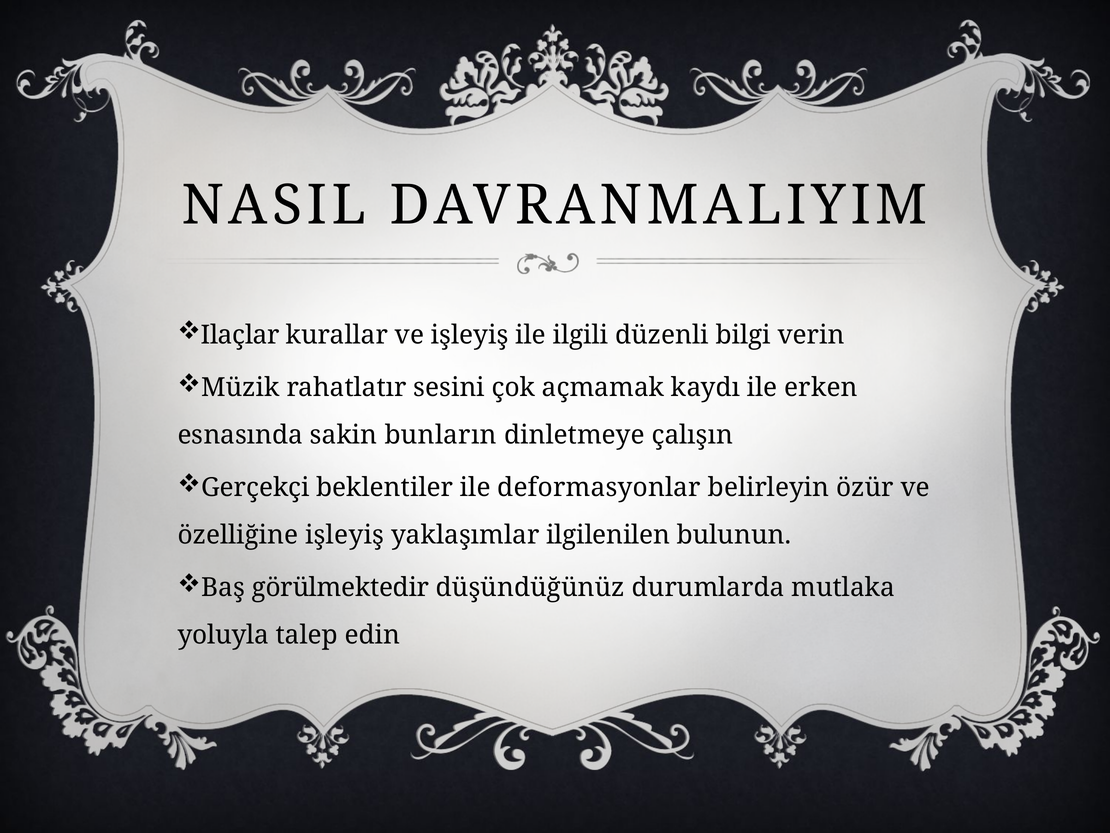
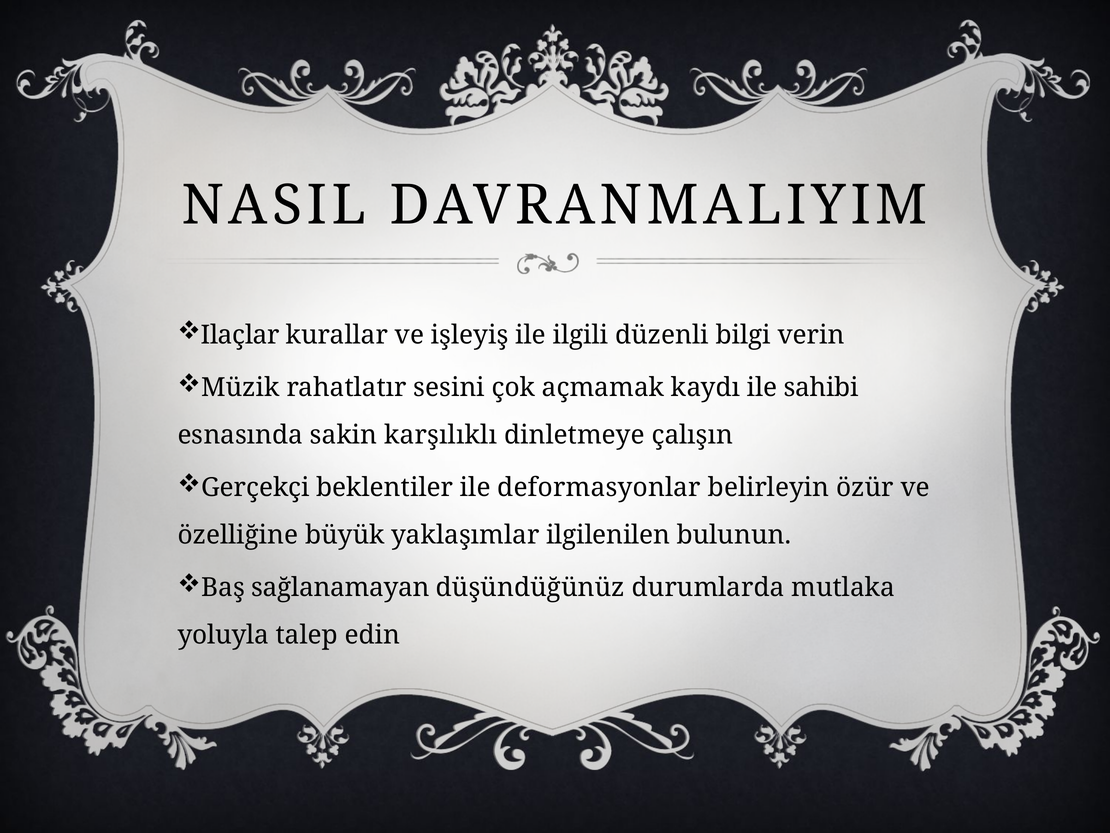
erken: erken -> sahibi (821, 388)
bunların: bunların -> karşılıklı (441, 435)
özelliğine işleyiş: işleyiş -> büyük (345, 535)
görülmektedir: görülmektedir -> sağlanamayan (341, 587)
